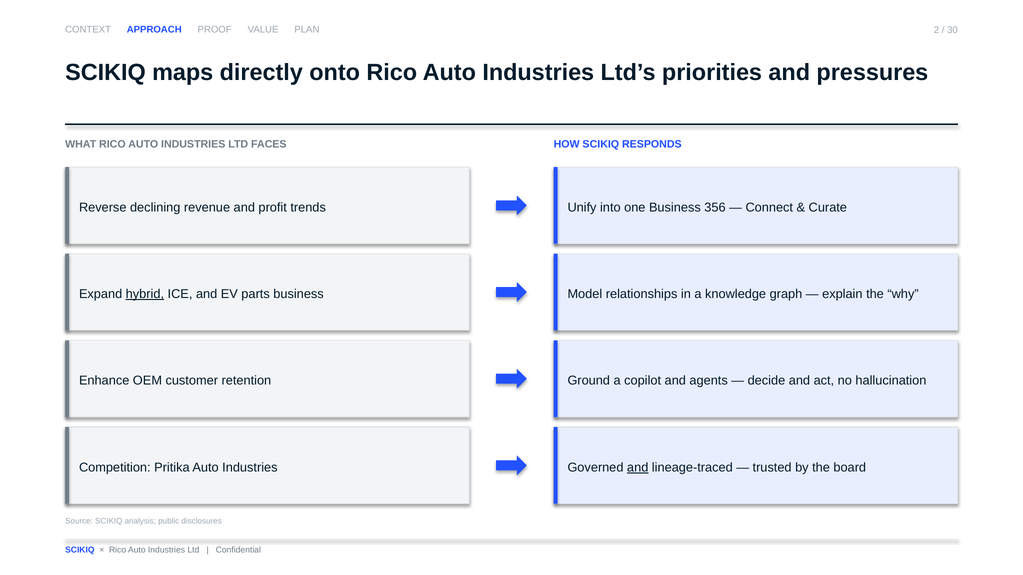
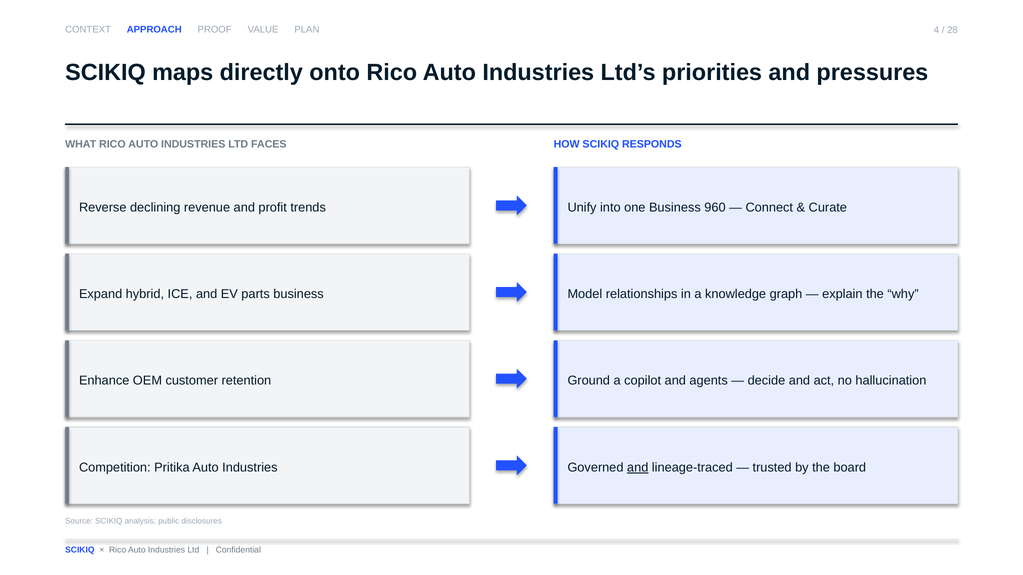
2: 2 -> 4 (937, 30)
30: 30 -> 28 (952, 30)
356: 356 -> 960 (715, 208)
hybrid underline: present -> none (145, 294)
